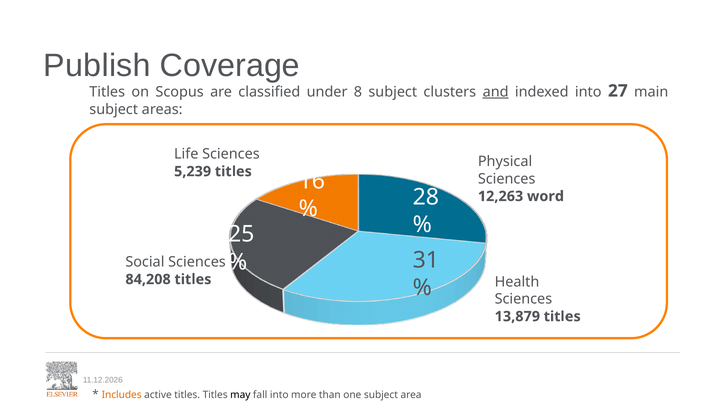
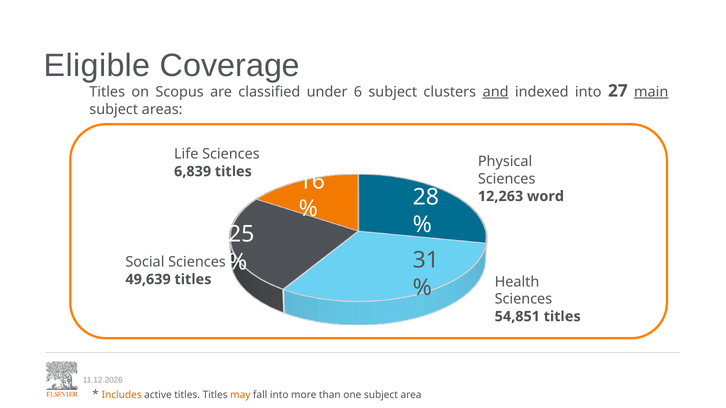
Publish: Publish -> Eligible (97, 66)
8: 8 -> 6 (358, 92)
main underline: none -> present (651, 92)
5,239: 5,239 -> 6,839 (193, 172)
84,208: 84,208 -> 49,639 (148, 280)
13,879: 13,879 -> 54,851 (517, 317)
may colour: black -> orange (240, 395)
